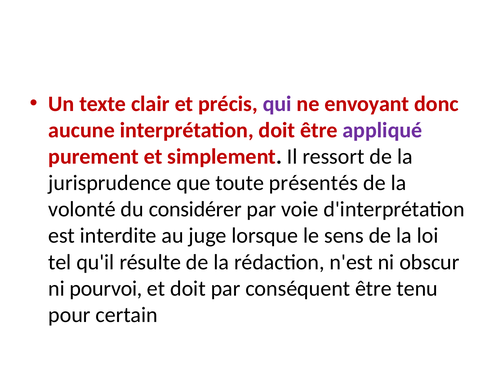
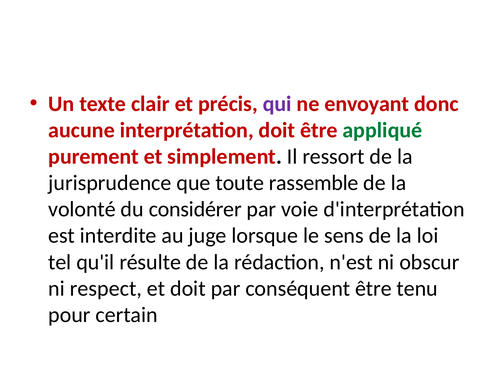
appliqué colour: purple -> green (382, 130)
présentés: présentés -> rassemble (314, 183)
pourvoi: pourvoi -> respect (106, 289)
